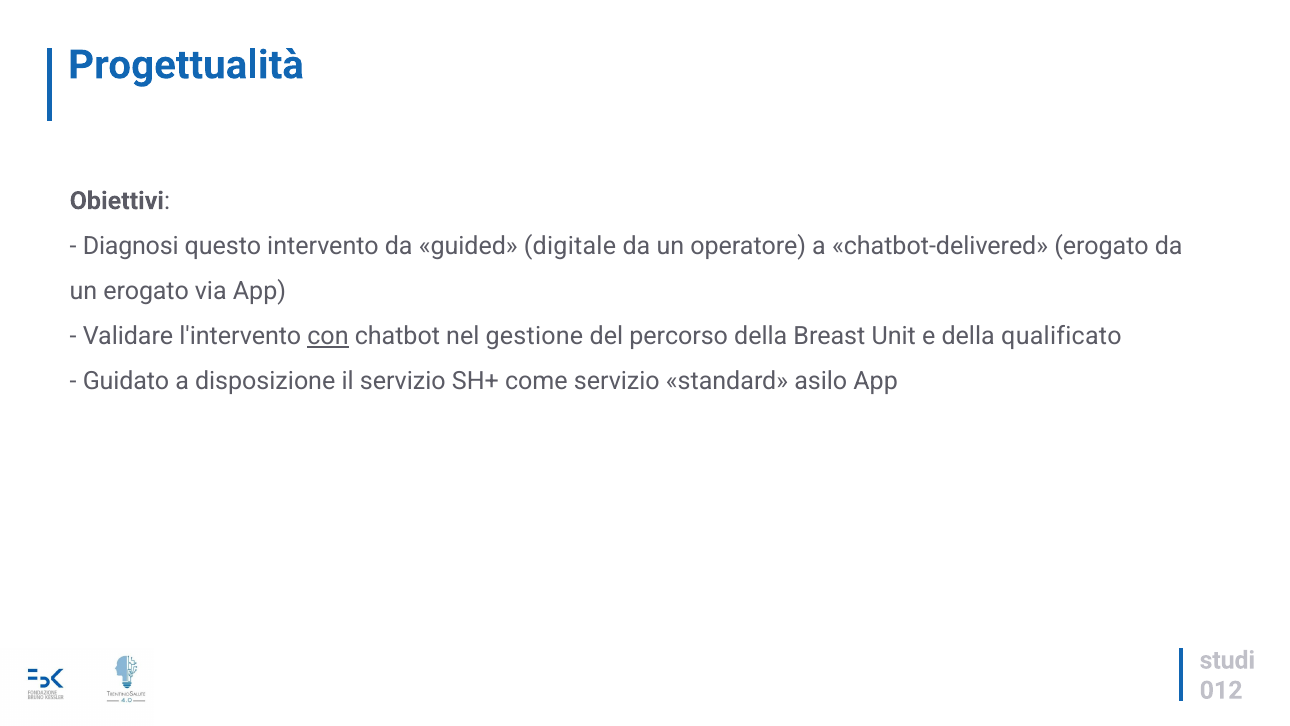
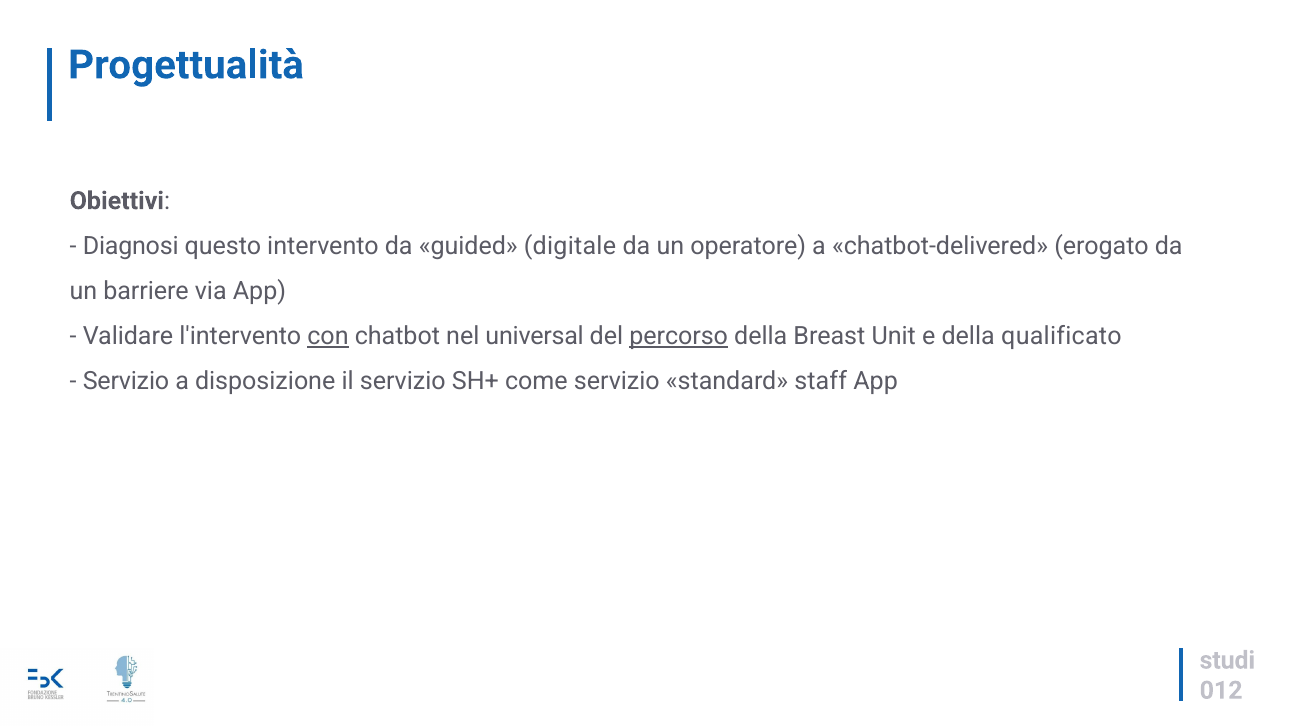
un erogato: erogato -> barriere (146, 291)
gestione: gestione -> universal (535, 336)
percorso underline: none -> present (679, 336)
Guidato: Guidato -> Servizio (126, 381)
asilo: asilo -> staff (821, 381)
